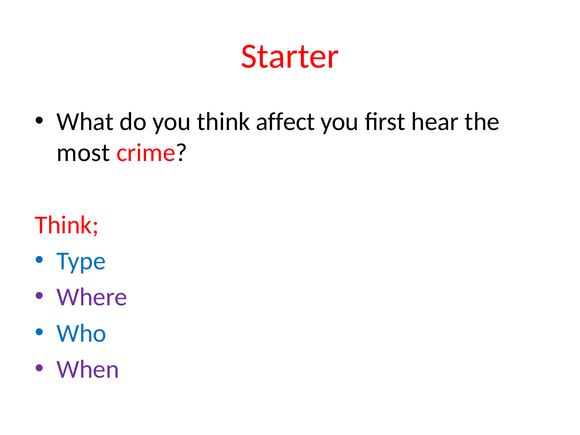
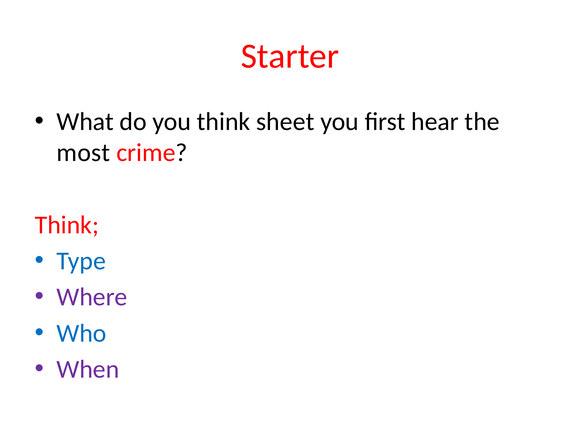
affect: affect -> sheet (285, 122)
